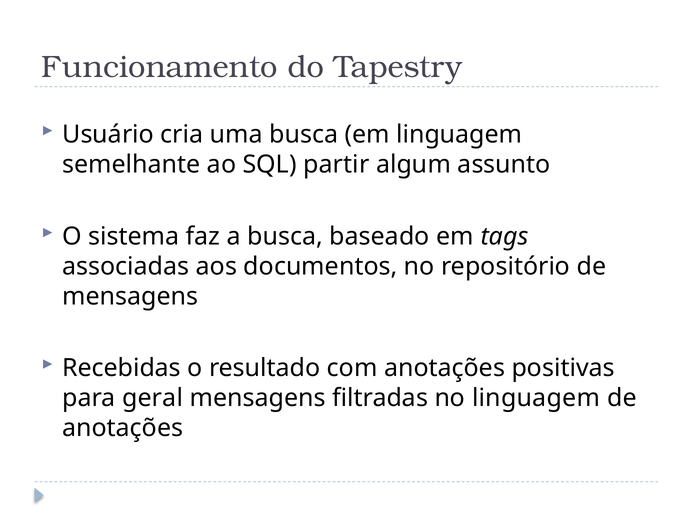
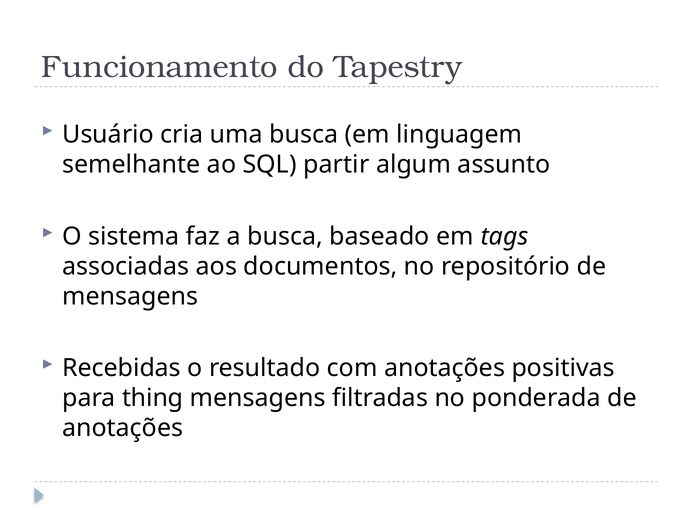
geral: geral -> thing (153, 398)
no linguagem: linguagem -> ponderada (536, 398)
